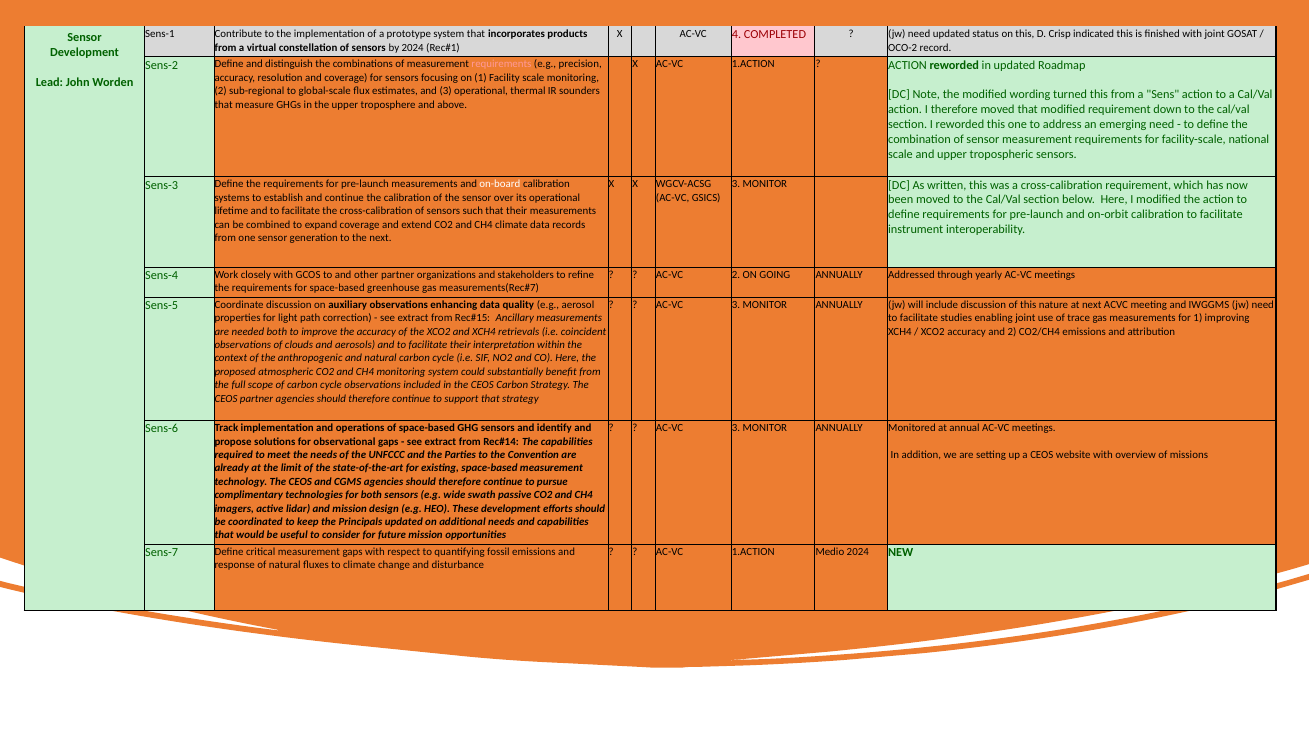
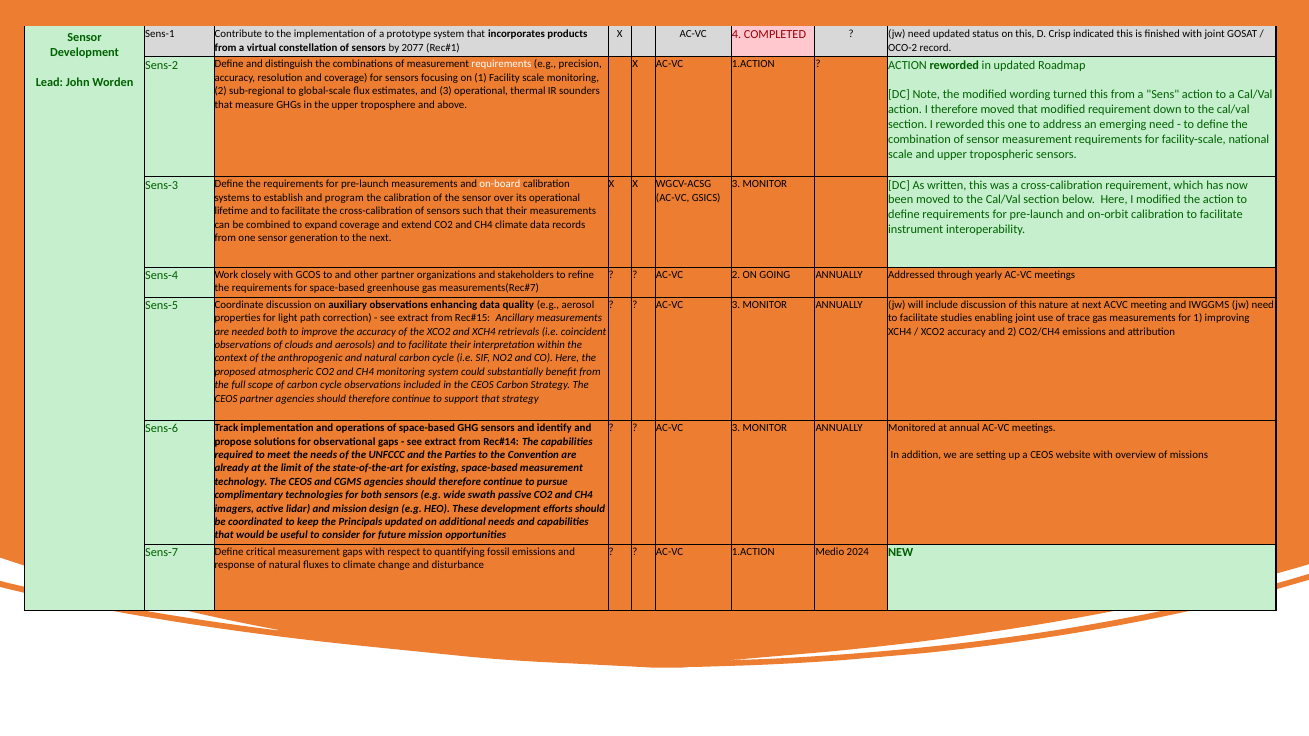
by 2024: 2024 -> 2077 (413, 47)
requirements colour: pink -> white (502, 64)
and continue: continue -> program (344, 198)
